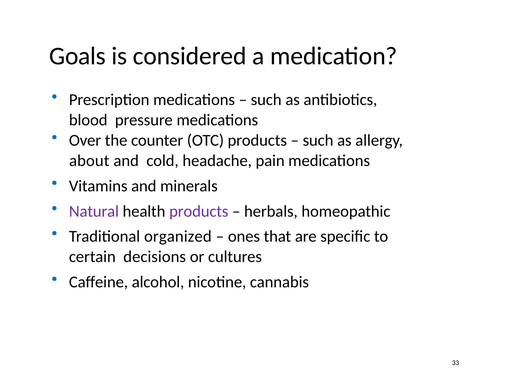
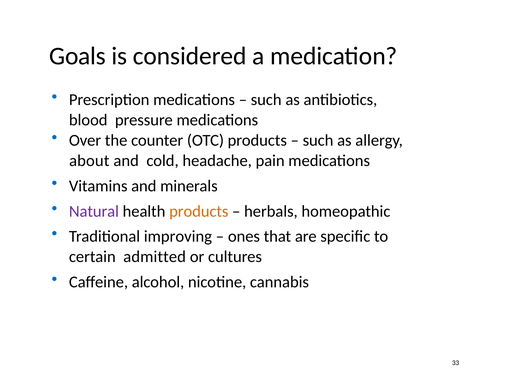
products colour: purple -> orange (199, 211)
organized: organized -> improving (178, 237)
decisions: decisions -> admitted (155, 257)
